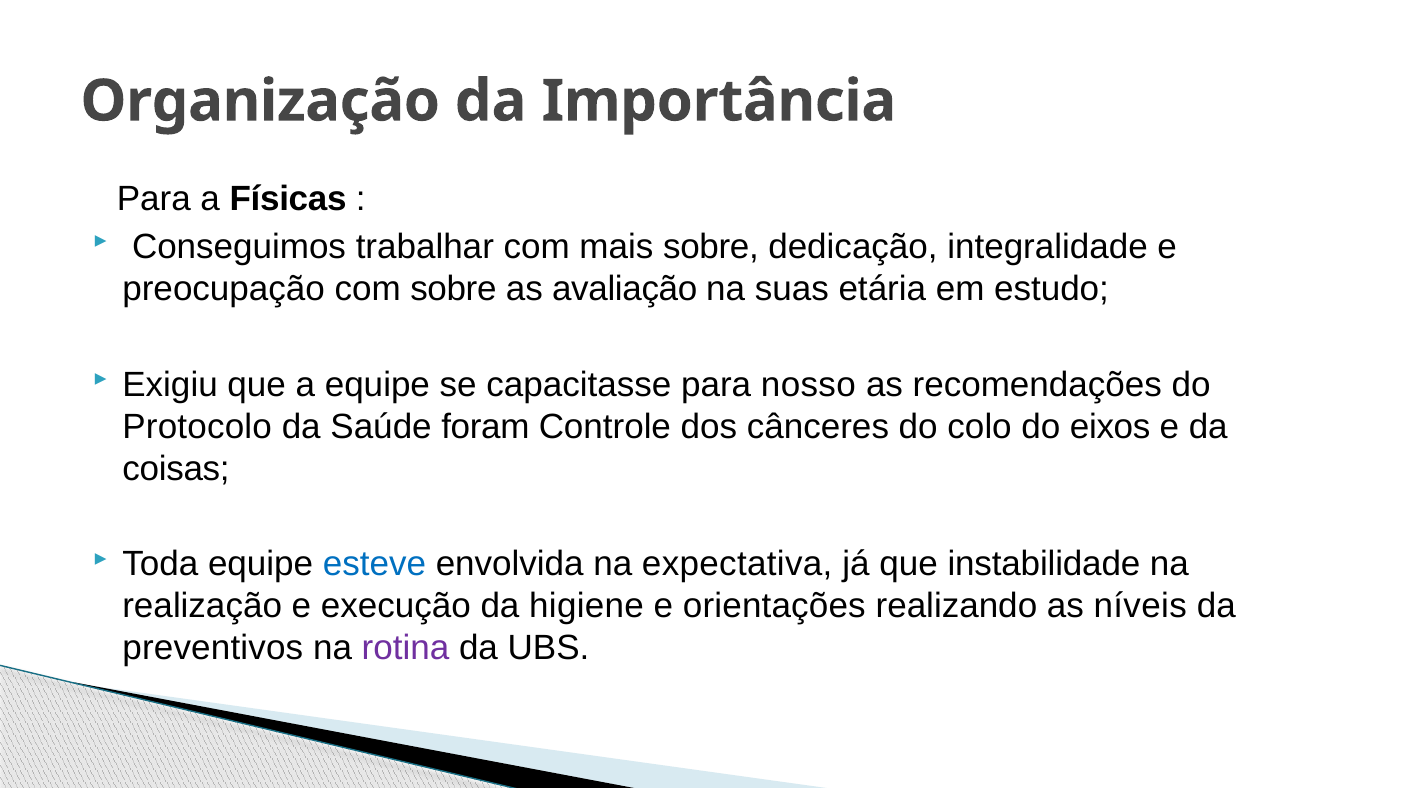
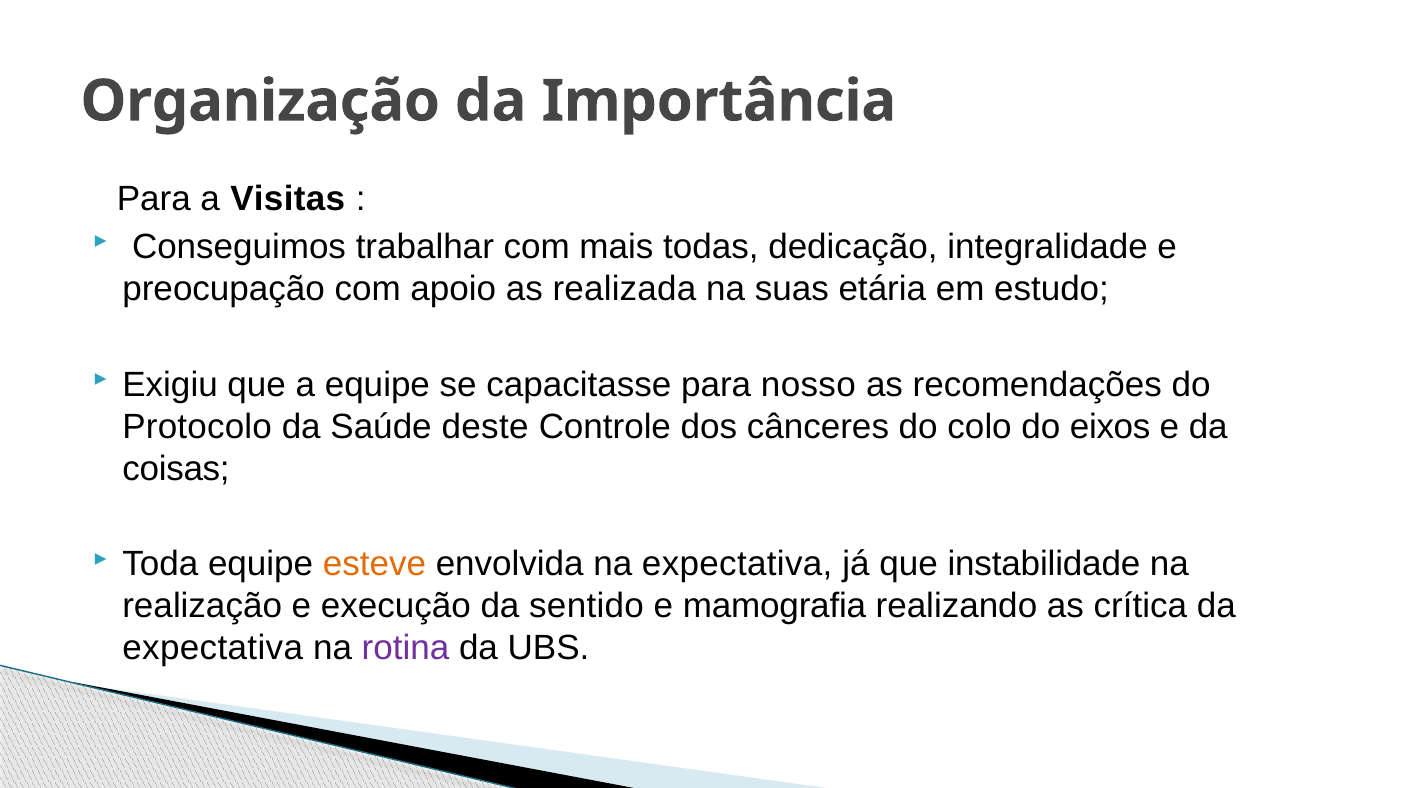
Físicas: Físicas -> Visitas (288, 199)
mais sobre: sobre -> todas (711, 247)
com sobre: sobre -> apoio (453, 289)
avaliação: avaliação -> realizada (624, 289)
foram: foram -> deste (485, 427)
esteve colour: blue -> orange (374, 564)
higiene: higiene -> sentido (586, 606)
orientações: orientações -> mamografia (775, 606)
níveis: níveis -> crítica (1140, 606)
preventivos: preventivos -> expectativa (213, 648)
